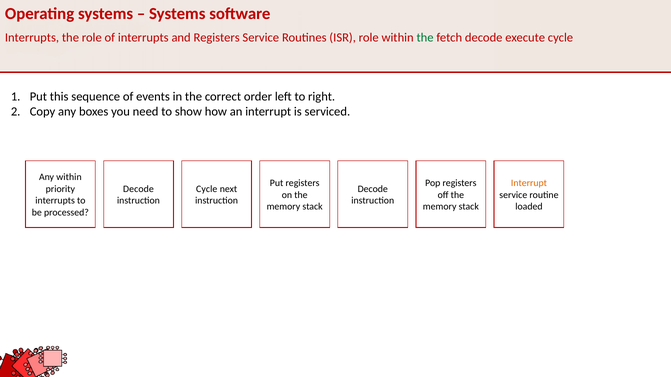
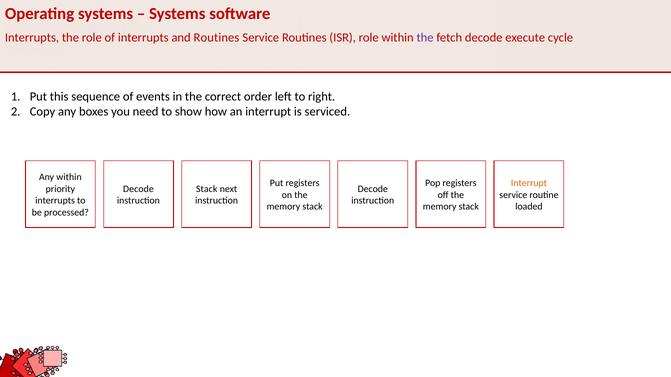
and Registers: Registers -> Routines (217, 38)
the colour: green -> purple (425, 38)
Cycle: Cycle -> Stack (207, 189)
